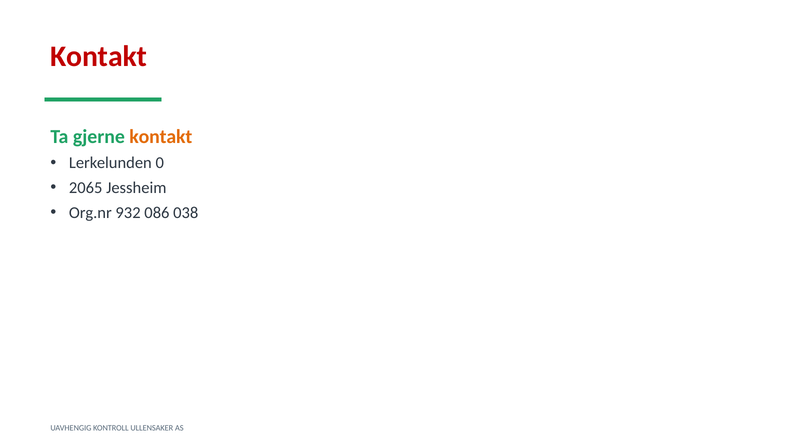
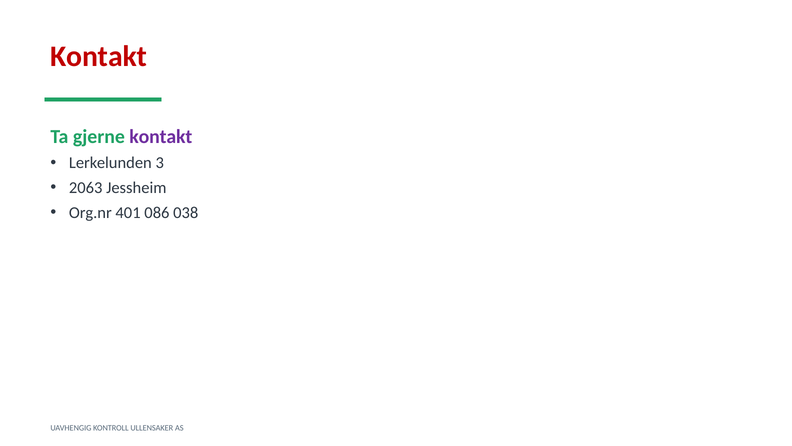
kontakt colour: orange -> purple (161, 136)
0: 0 -> 3 (160, 163)
2065: 2065 -> 2063 (86, 188)
932: 932 -> 401 (128, 212)
